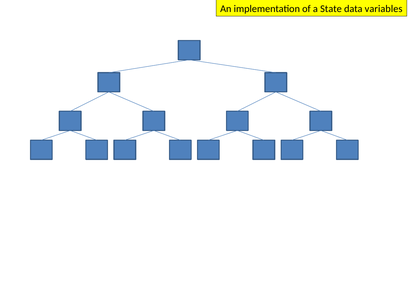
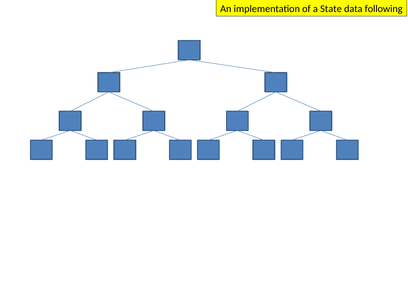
variables: variables -> following (384, 9)
